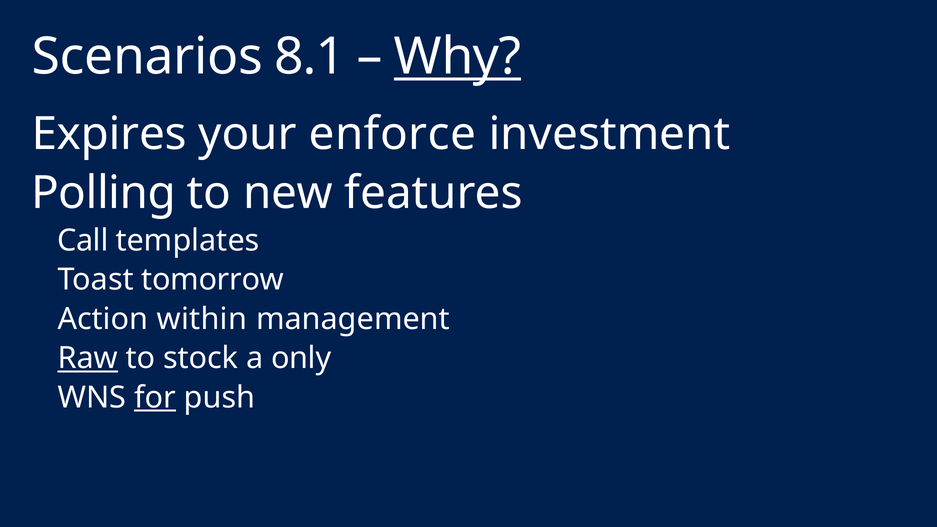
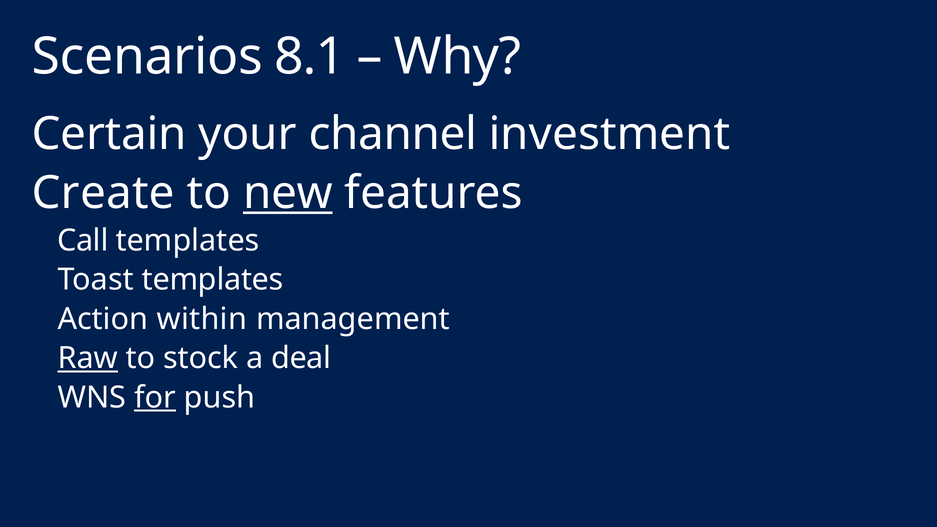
Why underline: present -> none (458, 57)
Expires: Expires -> Certain (109, 134)
enforce: enforce -> channel (393, 134)
Polling: Polling -> Create (103, 193)
new underline: none -> present (288, 193)
Toast tomorrow: tomorrow -> templates (213, 280)
only: only -> deal (301, 358)
